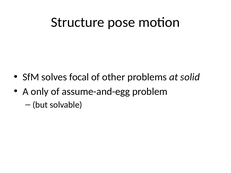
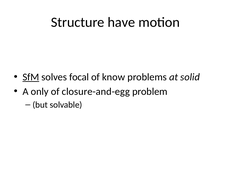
pose: pose -> have (121, 22)
SfM underline: none -> present (31, 77)
other: other -> know (114, 77)
assume-and-egg: assume-and-egg -> closure-and-egg (96, 92)
